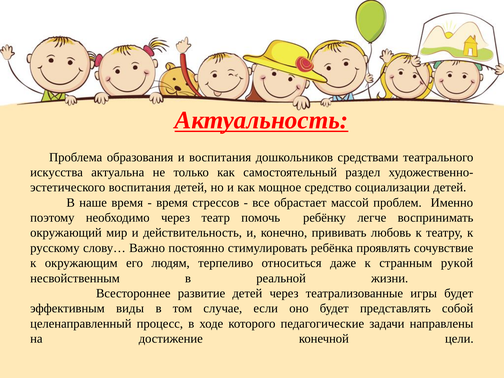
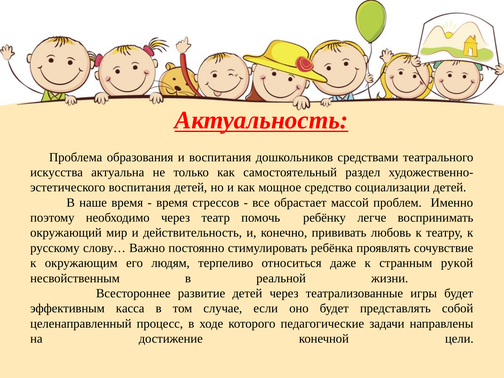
виды: виды -> касса (130, 308)
